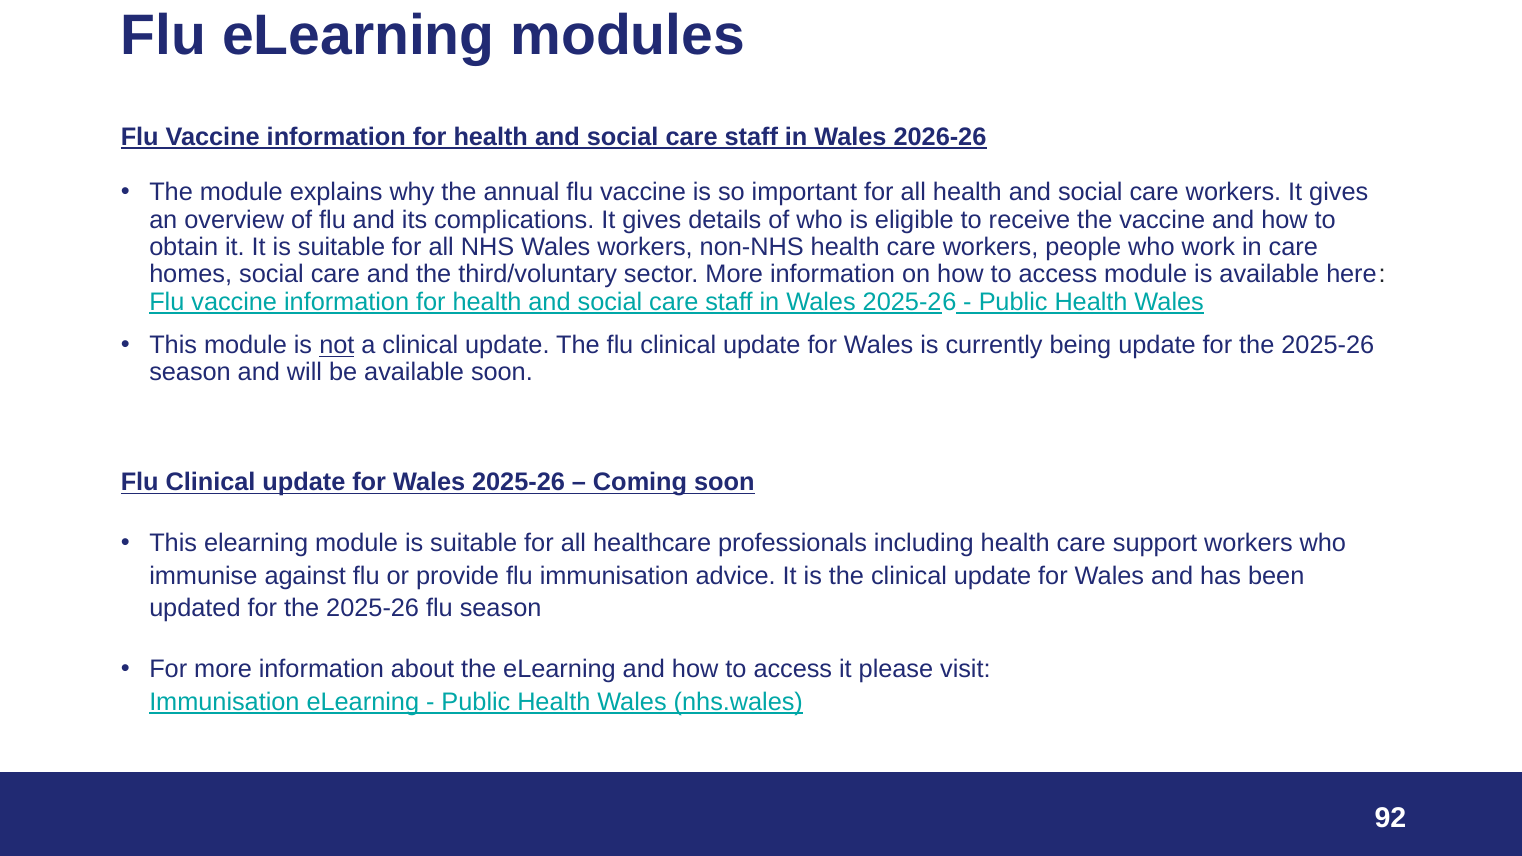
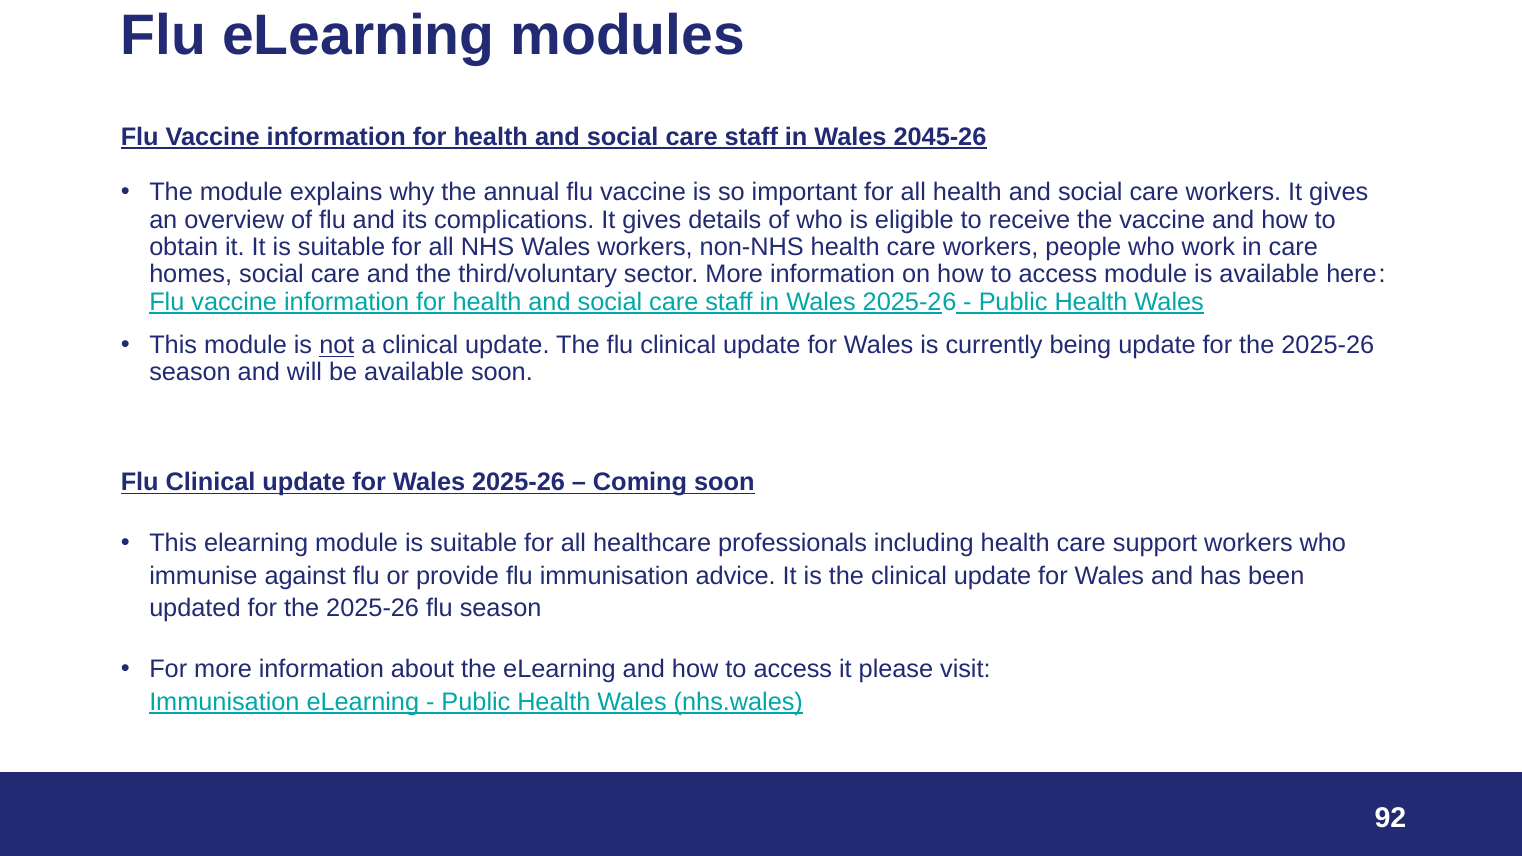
2026-26: 2026-26 -> 2045-26 (940, 137)
